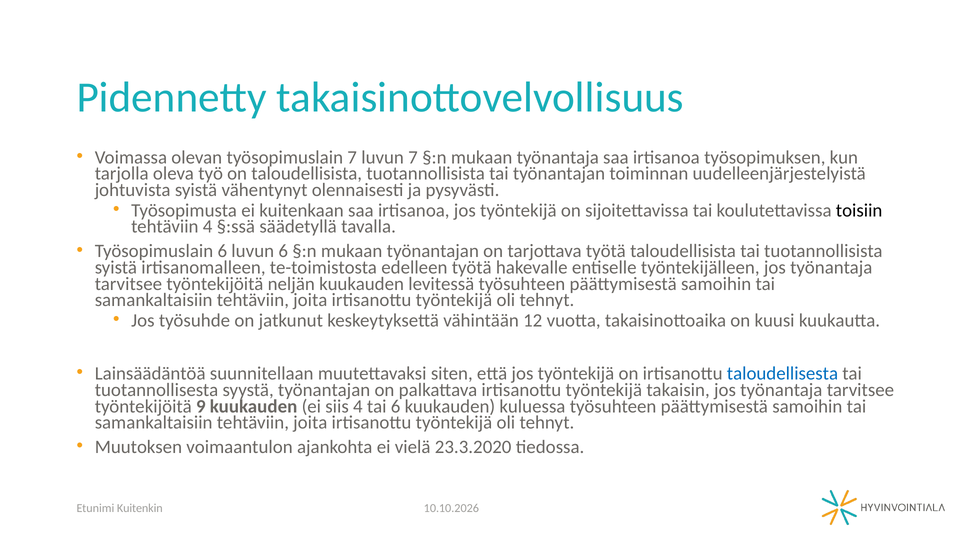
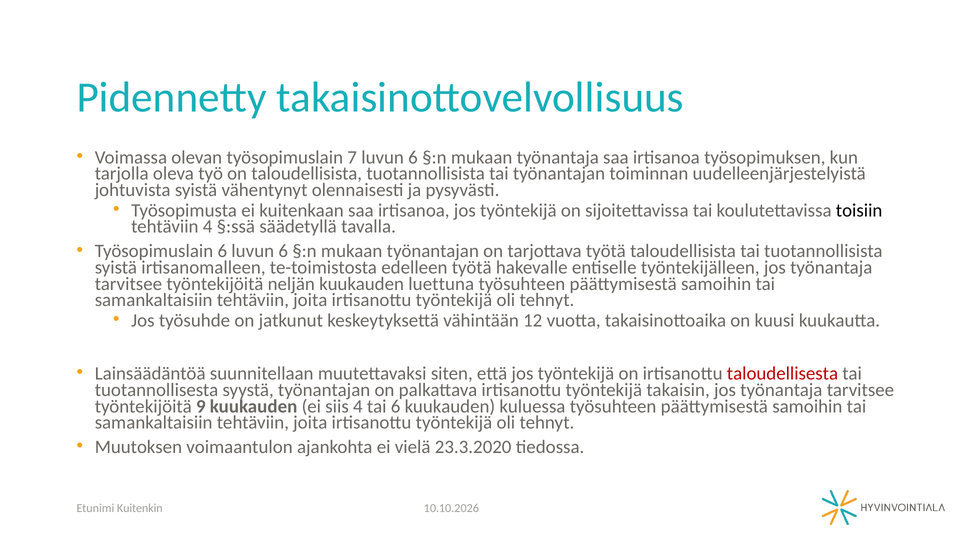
7 luvun 7: 7 -> 6 (413, 157)
levitessä: levitessä -> luettuna (441, 284)
taloudellisesta colour: blue -> red (782, 373)
